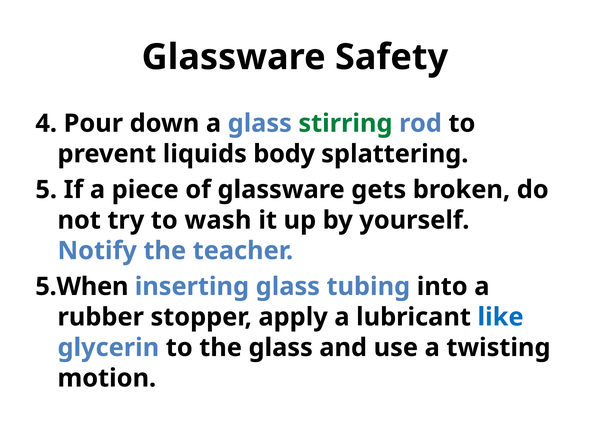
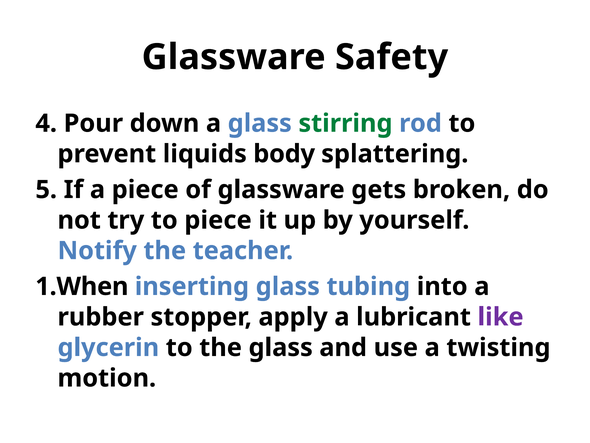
to wash: wash -> piece (218, 220)
5.When: 5.When -> 1.When (82, 286)
like colour: blue -> purple (501, 317)
